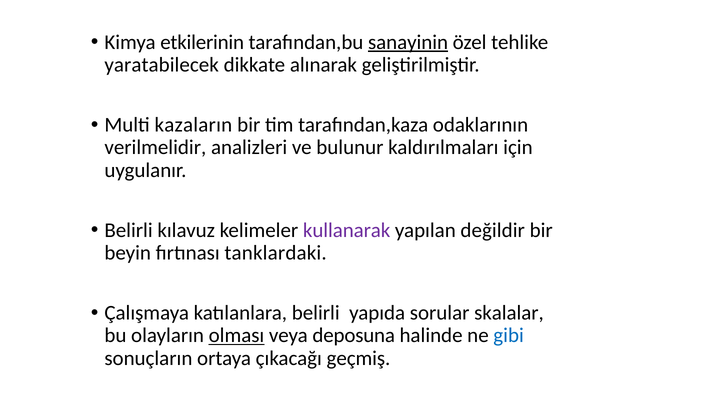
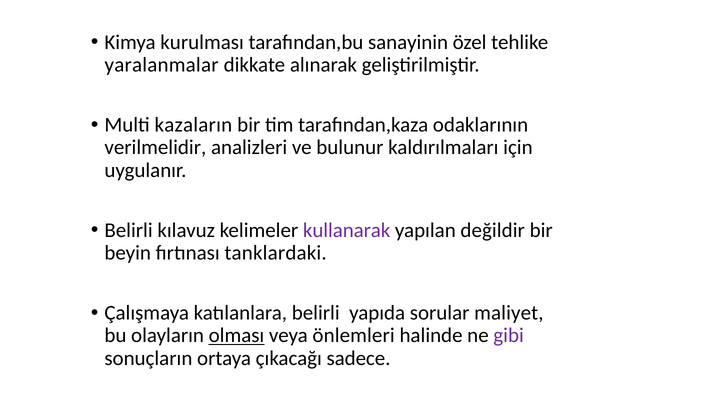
etkilerinin: etkilerinin -> kurulması (202, 42)
sanayinin underline: present -> none (408, 42)
yaratabilecek: yaratabilecek -> yaralanmalar (162, 65)
skalalar: skalalar -> maliyet (509, 313)
deposuna: deposuna -> önlemleri (354, 336)
gibi colour: blue -> purple (509, 336)
geçmiş: geçmiş -> sadece (359, 359)
